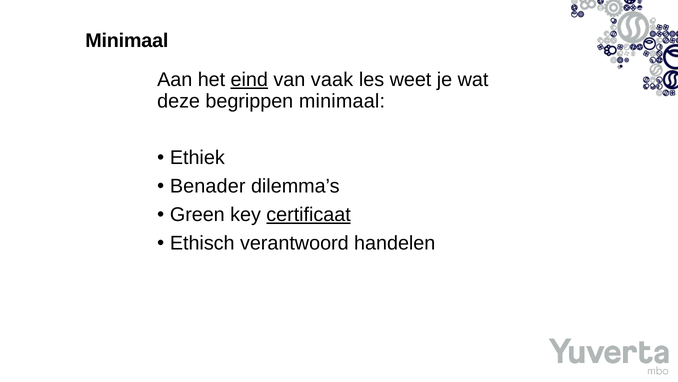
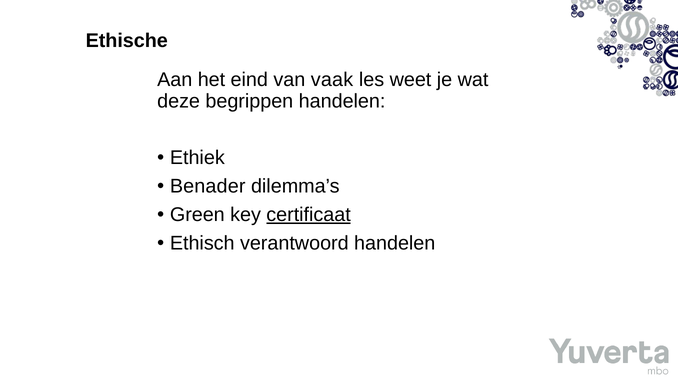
Minimaal: Minimaal -> Ethische (127, 41)
eind underline: present -> none (249, 80)
begrippen minimaal: minimaal -> handelen (342, 101)
